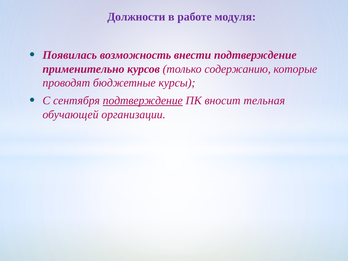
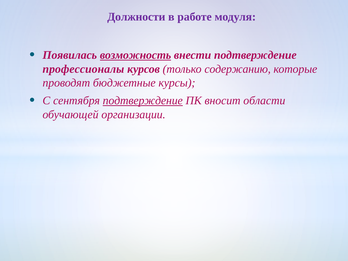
возможность underline: none -> present (136, 55)
применительно: применительно -> профессионалы (83, 69)
тельная: тельная -> области (264, 101)
